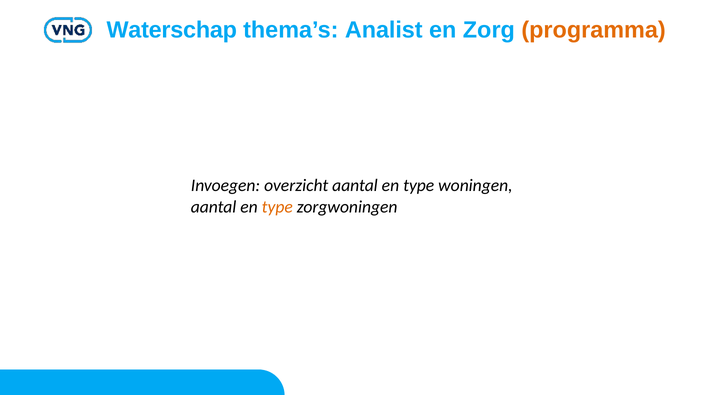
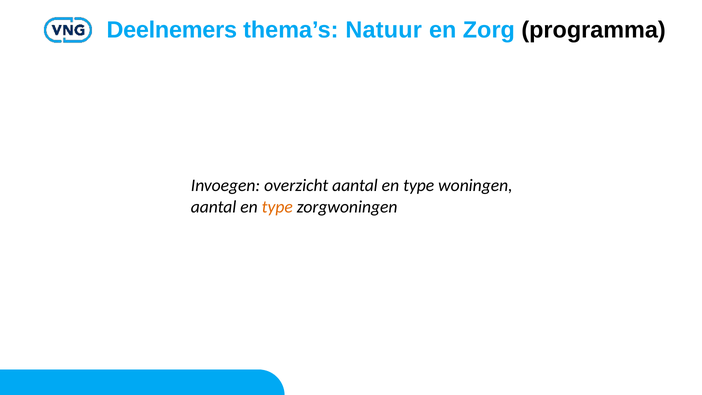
Waterschap: Waterschap -> Deelnemers (172, 30)
Analist: Analist -> Natuur (384, 30)
programma colour: orange -> black (594, 30)
